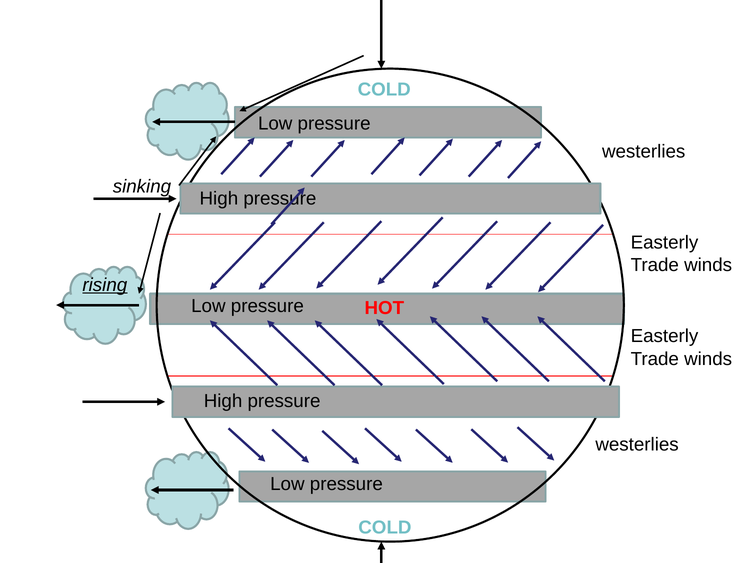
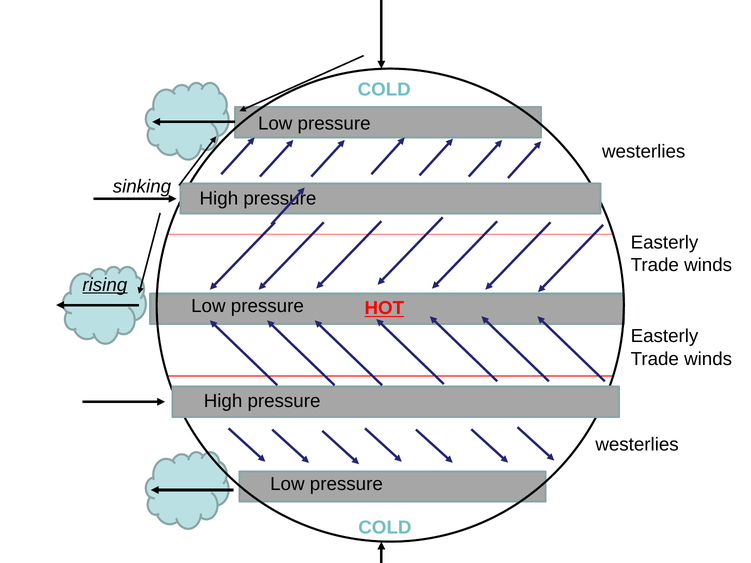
HOT underline: none -> present (384, 308)
